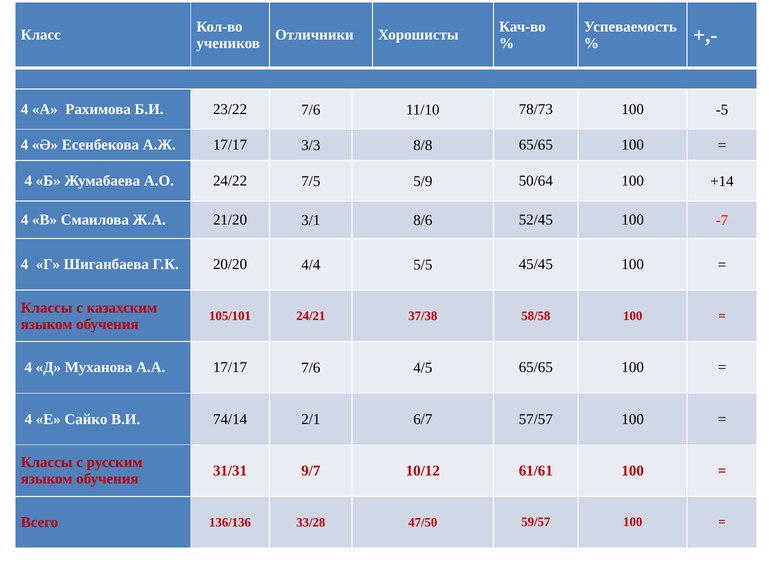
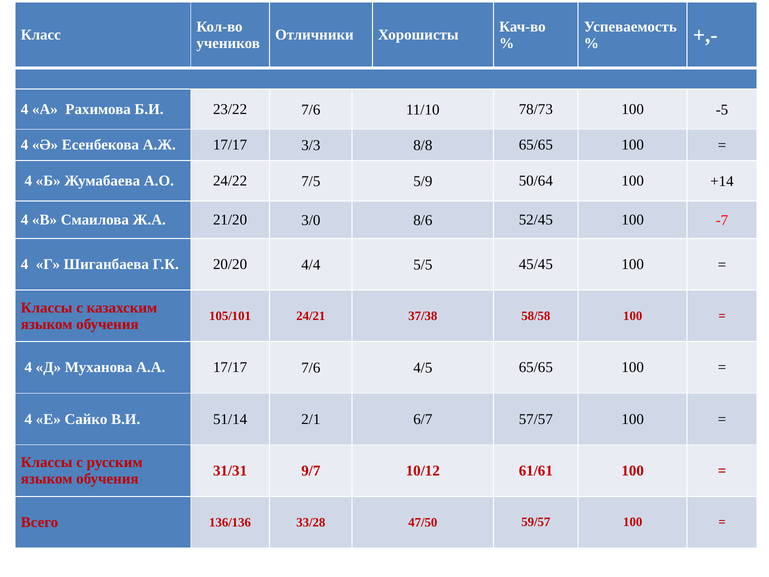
3/1: 3/1 -> 3/0 (311, 220)
74/14: 74/14 -> 51/14 (230, 419)
